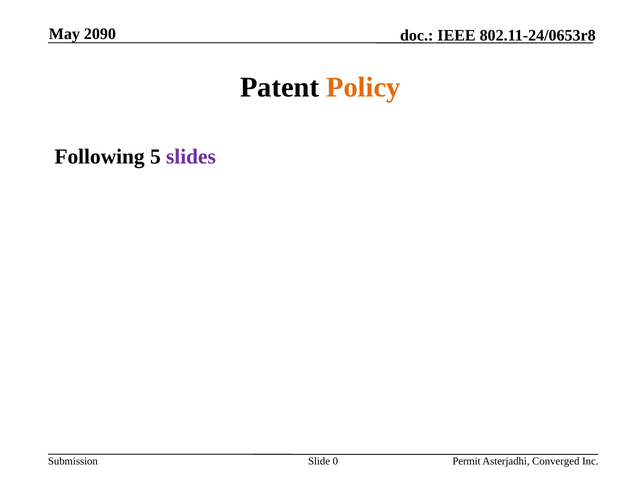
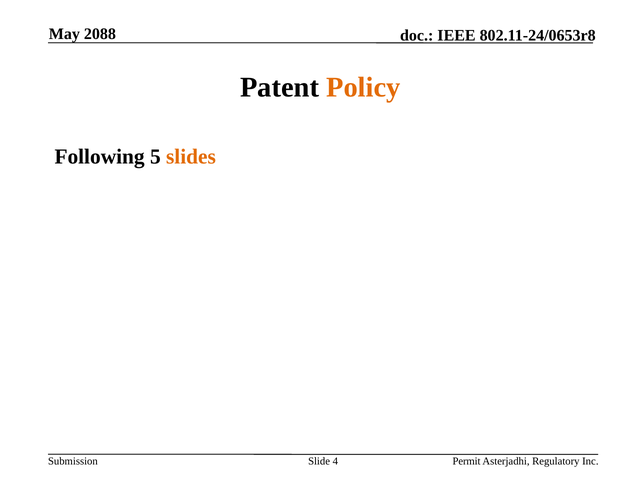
2090: 2090 -> 2088 (100, 34)
slides colour: purple -> orange (191, 156)
0: 0 -> 4 (335, 461)
Converged: Converged -> Regulatory (556, 461)
